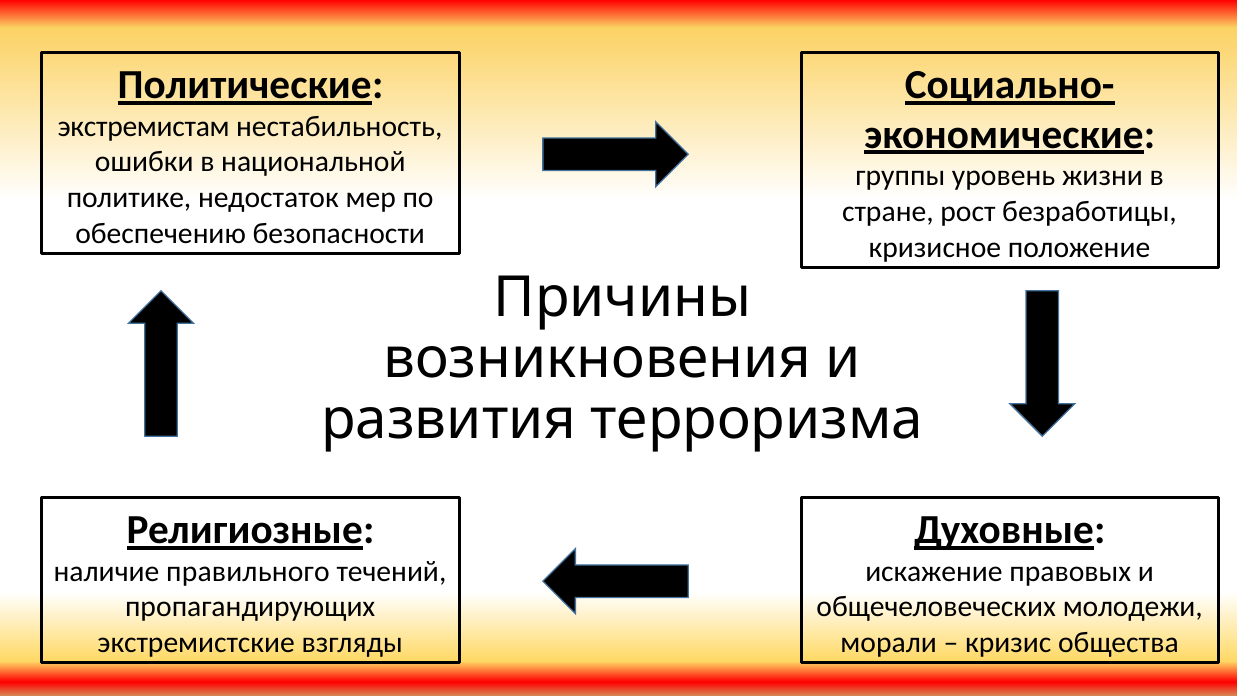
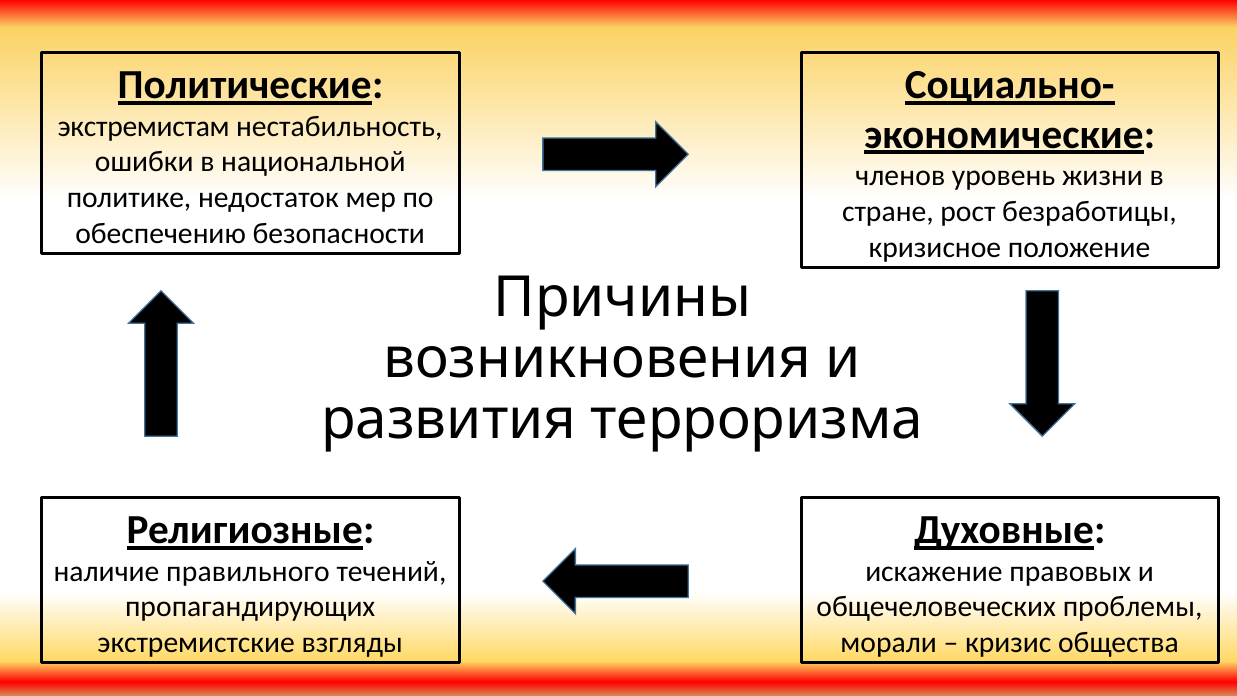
группы: группы -> членов (900, 176)
молодежи: молодежи -> проблемы (1133, 607)
